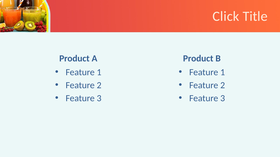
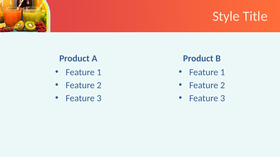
Click: Click -> Style (226, 16)
